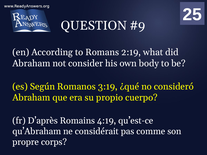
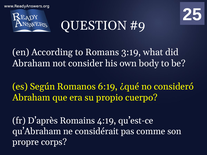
2:19: 2:19 -> 3:19 (131, 52)
3:19: 3:19 -> 6:19 (108, 87)
